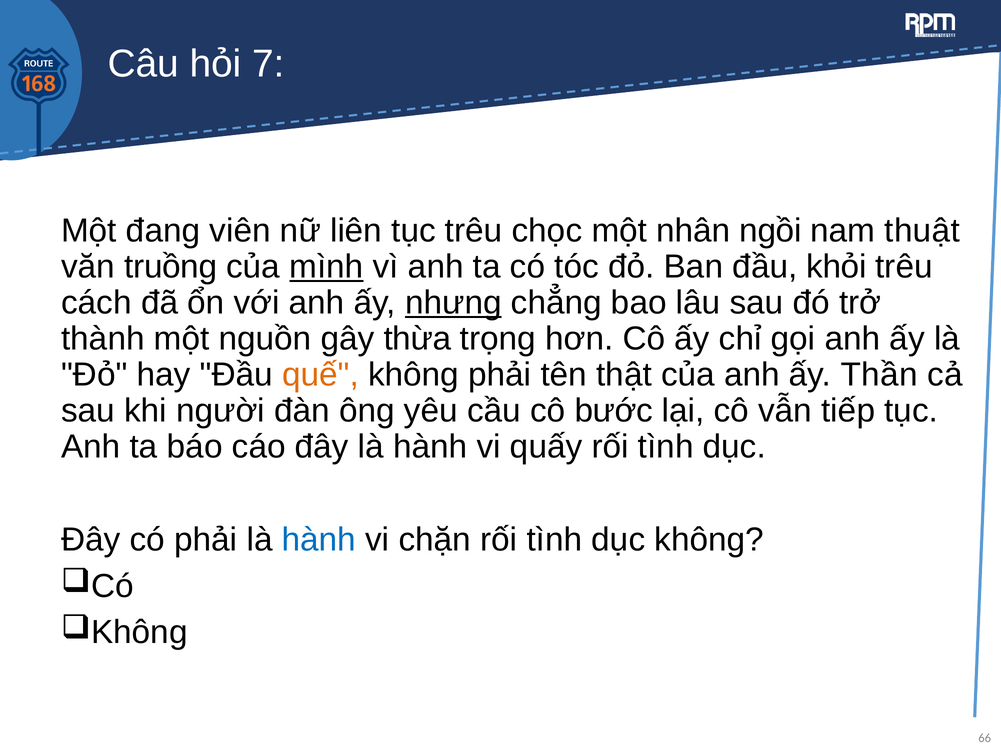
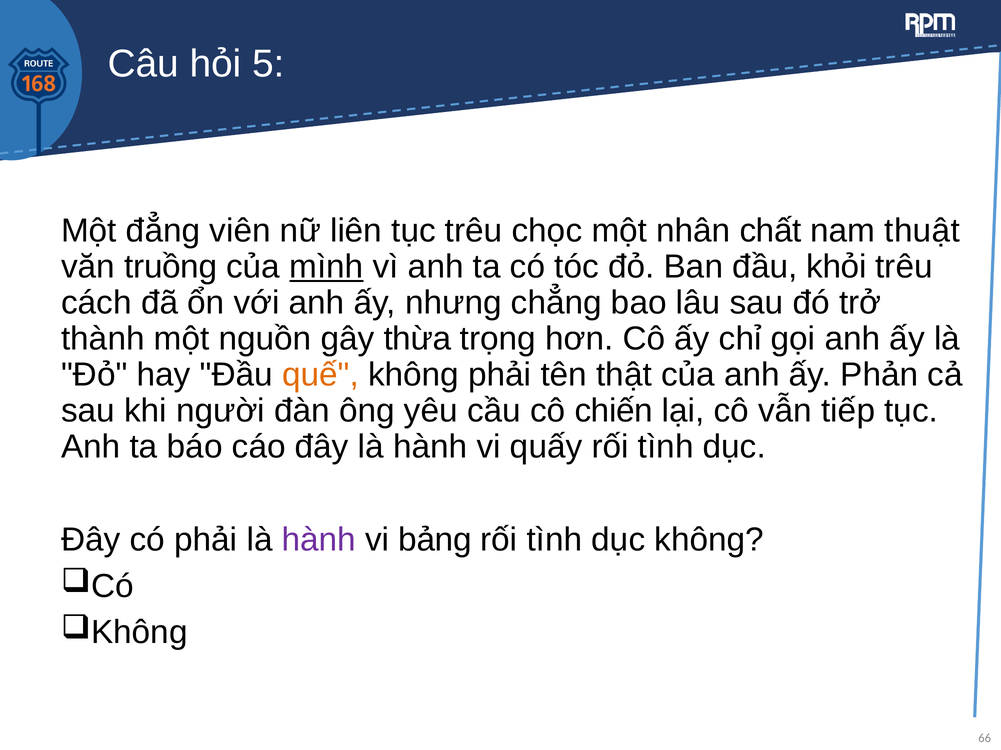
7: 7 -> 5 (268, 64)
đang: đang -> đẳng (163, 231)
ngồi: ngồi -> chất (771, 231)
nhưng underline: present -> none (453, 303)
Thần: Thần -> Phản (879, 375)
bước: bước -> chiến (614, 411)
hành colour: blue -> purple (319, 540)
chặn: chặn -> bảng (435, 540)
